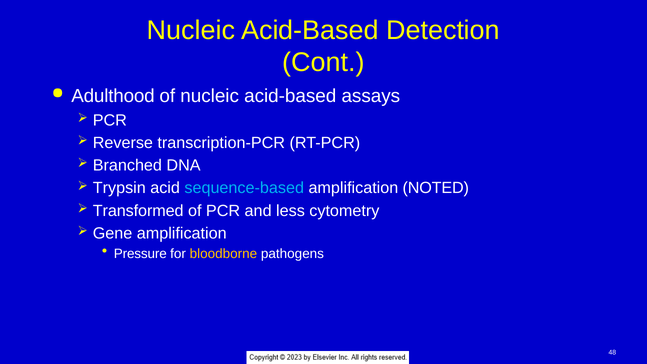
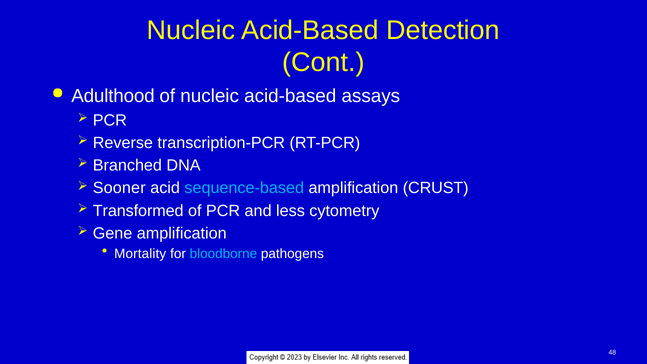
Trypsin: Trypsin -> Sooner (119, 188)
NOTED: NOTED -> CRUST (436, 188)
Pressure: Pressure -> Mortality (140, 254)
bloodborne colour: yellow -> light blue (223, 254)
